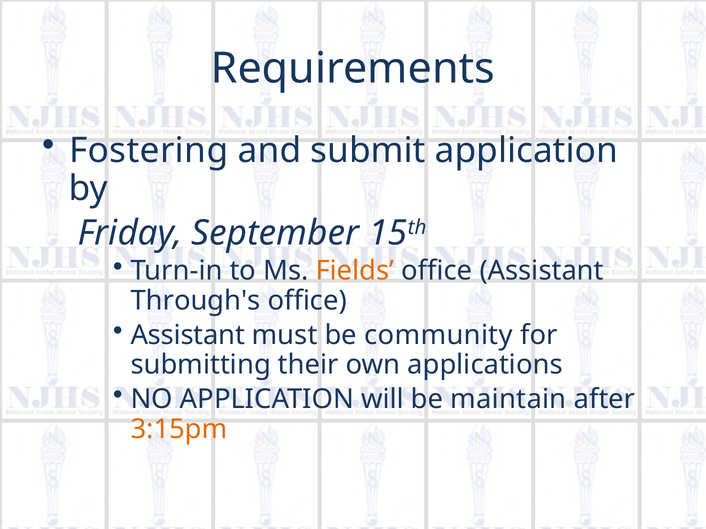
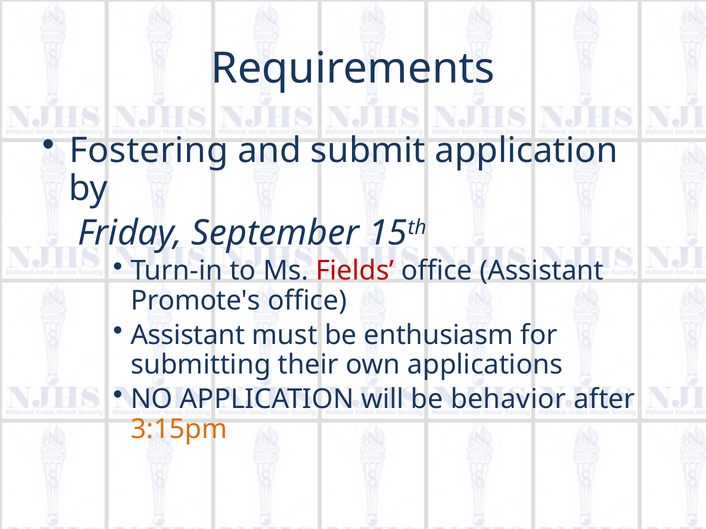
Fields colour: orange -> red (355, 271)
Through's: Through's -> Promote's (196, 301)
community: community -> enthusiasm (439, 335)
maintain: maintain -> behavior (508, 400)
